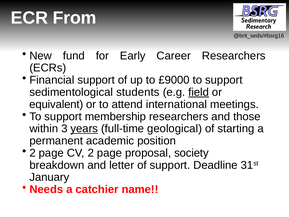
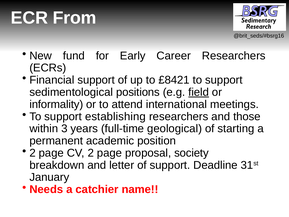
£9000: £9000 -> £8421 (174, 80)
students: students -> positions (138, 92)
equivalent: equivalent -> informality (56, 104)
membership: membership -> establishing (115, 116)
years underline: present -> none (84, 129)
